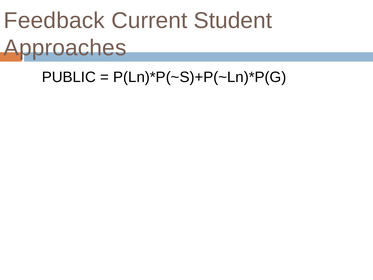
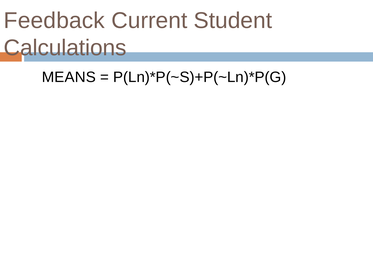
Approaches: Approaches -> Calculations (65, 48)
PUBLIC: PUBLIC -> MEANS (69, 77)
